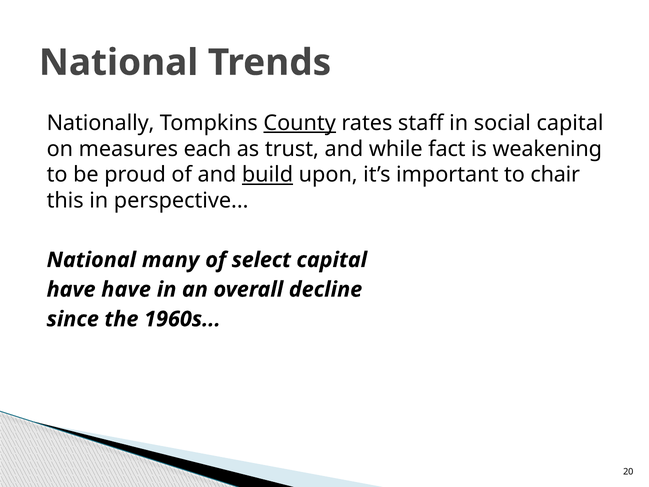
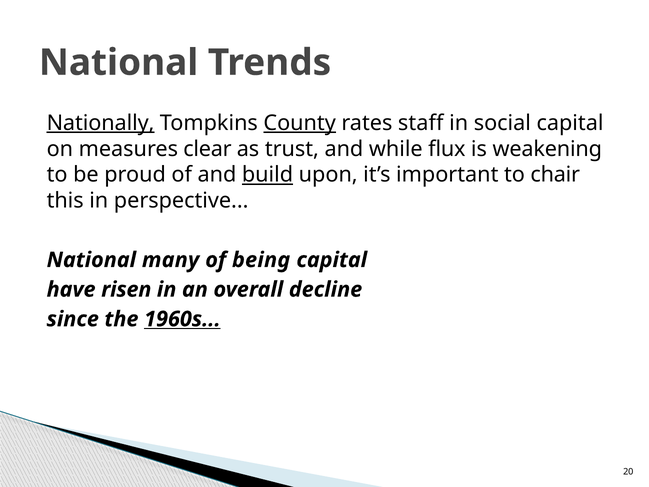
Nationally underline: none -> present (101, 123)
each: each -> clear (207, 149)
fact: fact -> flux (447, 149)
select: select -> being (261, 260)
have have: have -> risen (126, 289)
1960s underline: none -> present (182, 319)
